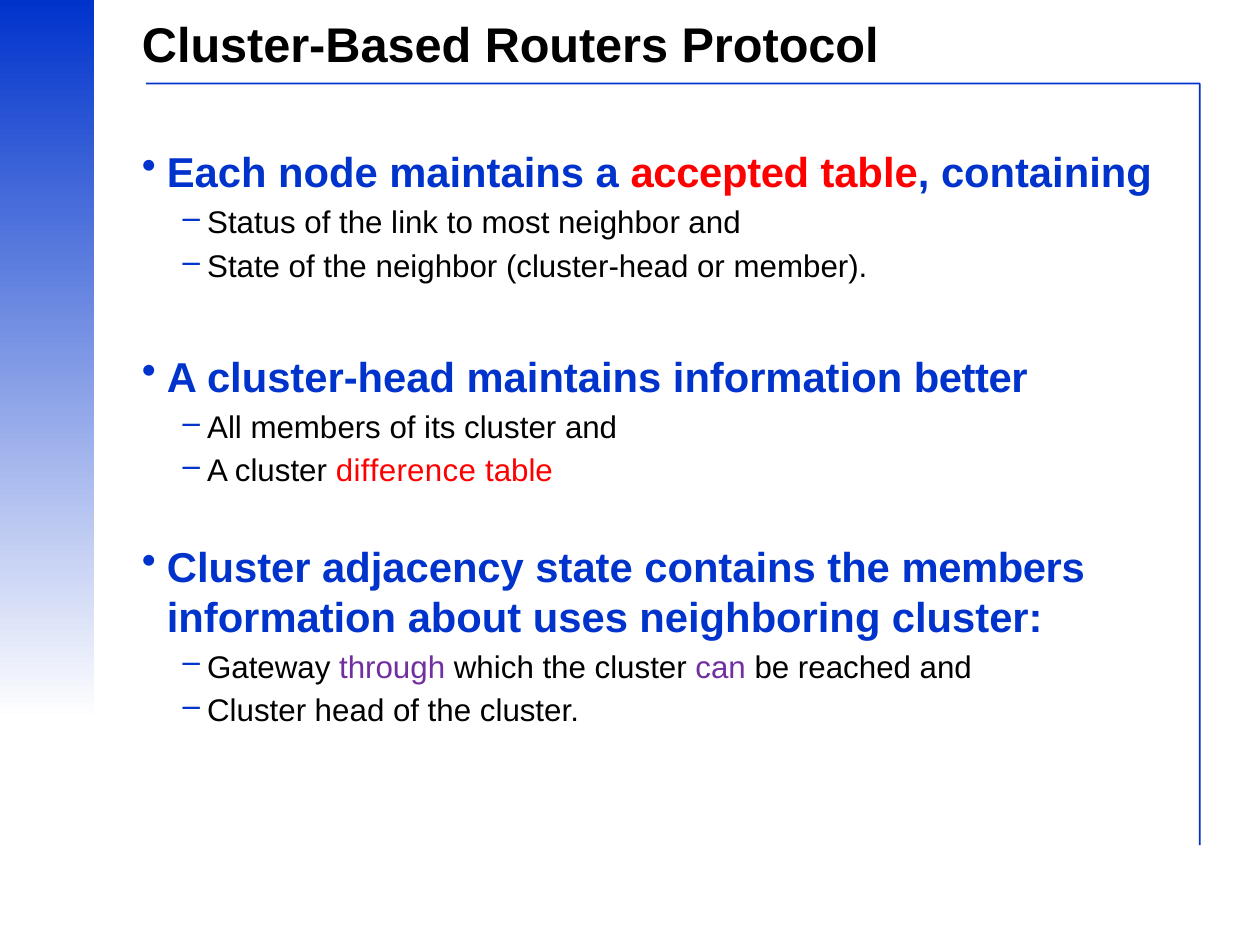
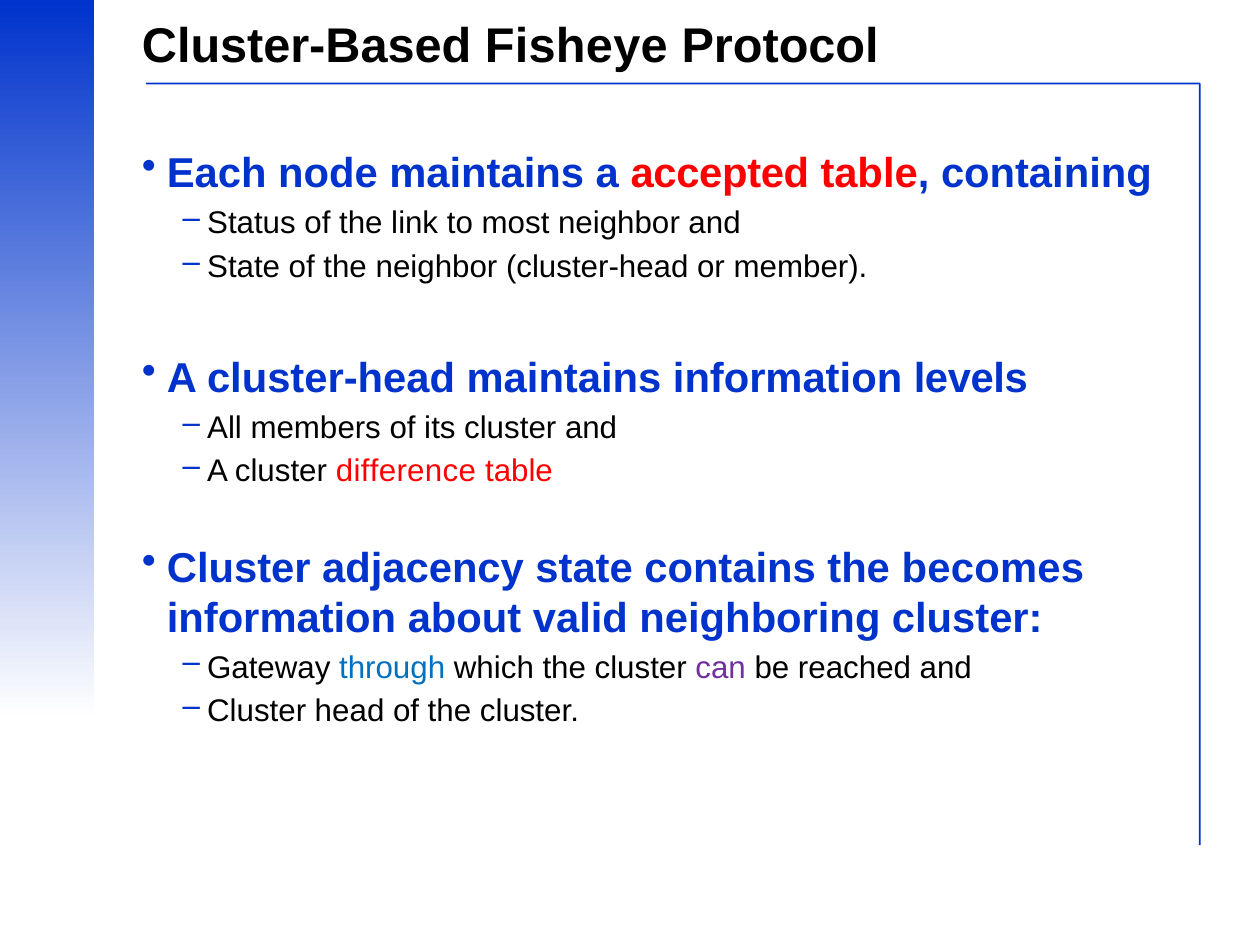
Routers: Routers -> Fisheye (576, 47)
better: better -> levels (971, 378)
the members: members -> becomes (993, 568)
uses: uses -> valid (580, 618)
through colour: purple -> blue (392, 668)
